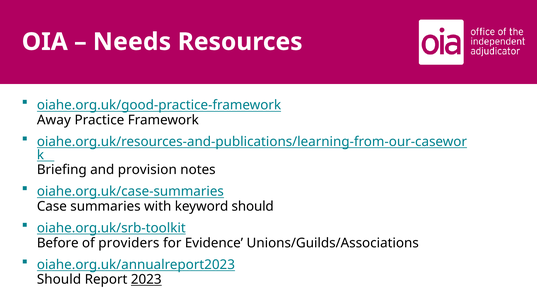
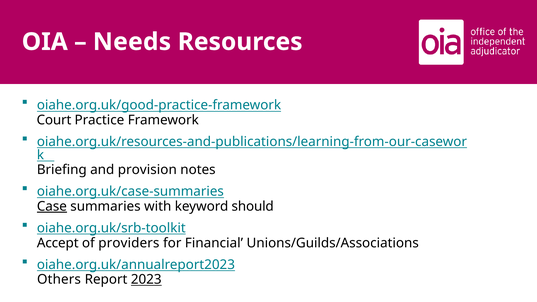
Away: Away -> Court (54, 120)
Case underline: none -> present (52, 206)
Before: Before -> Accept (58, 243)
Evidence: Evidence -> Financial (214, 243)
Should: Should -> Others (59, 280)
